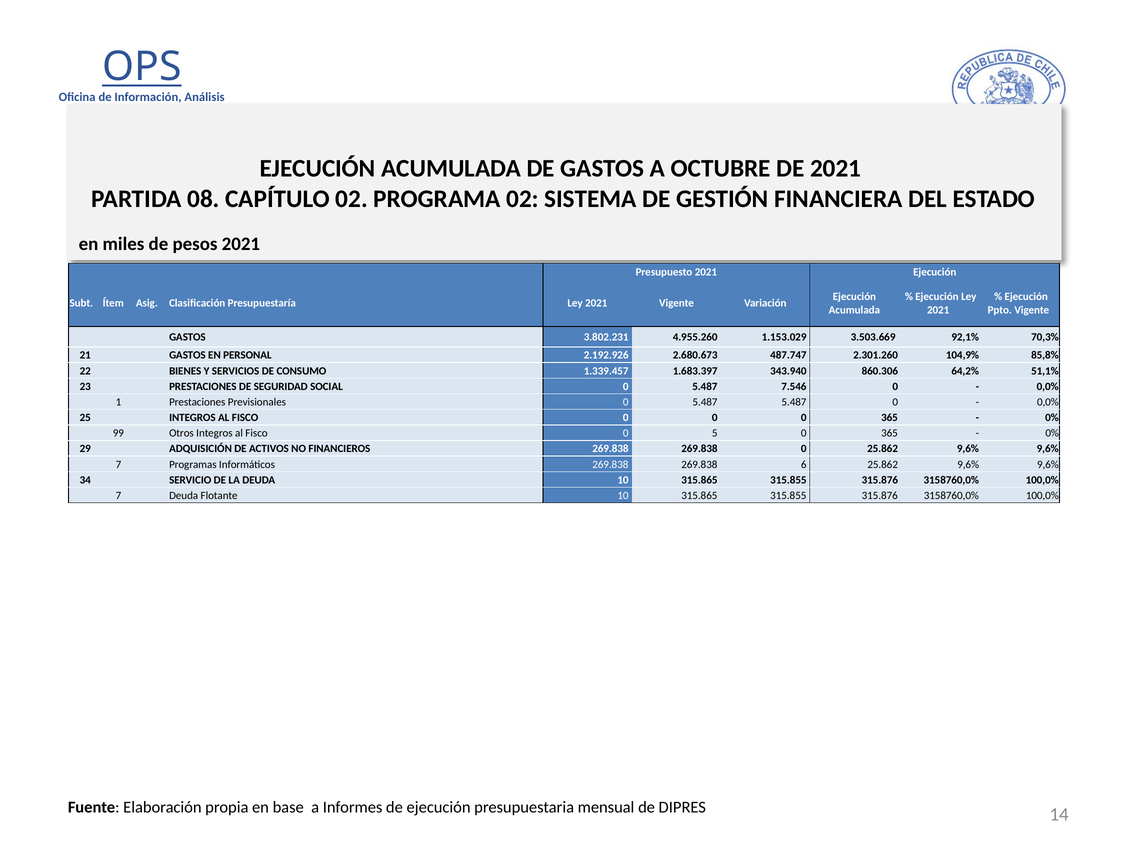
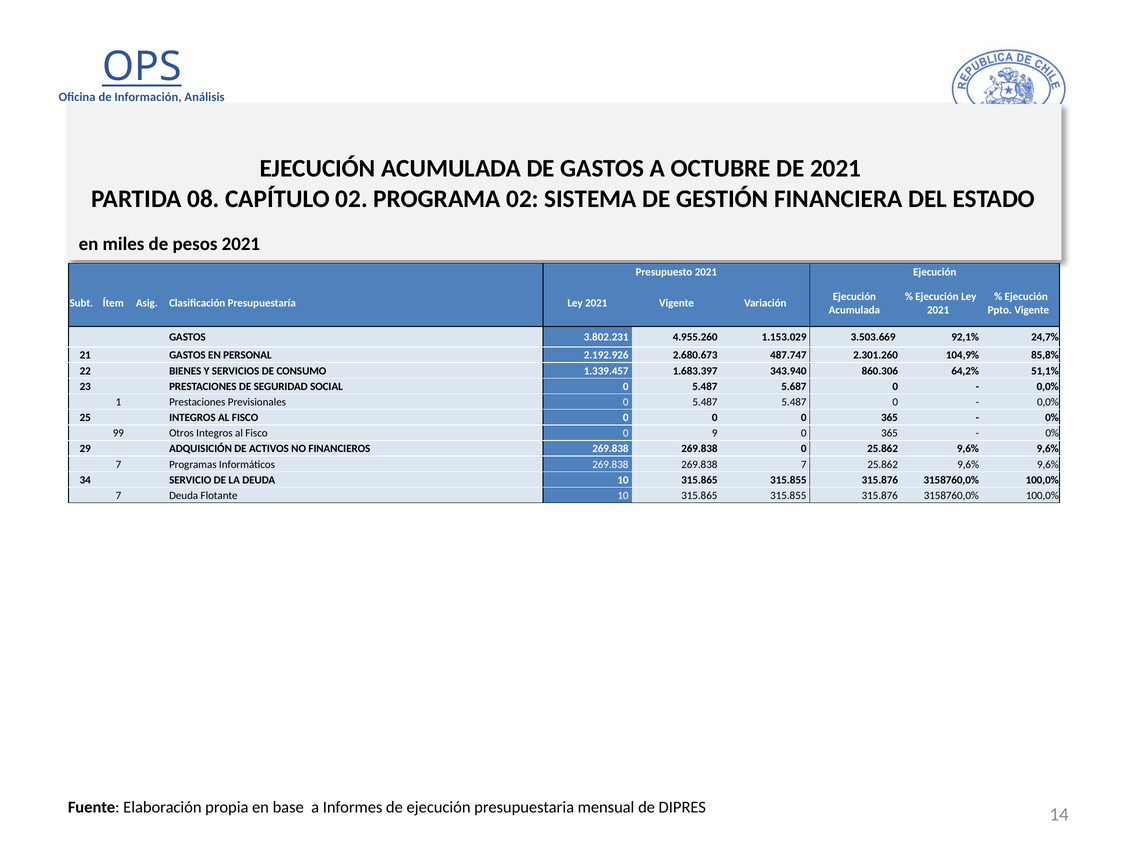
70,3%: 70,3% -> 24,7% (1045, 337)
7.546: 7.546 -> 5.687 (794, 386)
5: 5 -> 9 (715, 433)
269.838 6: 6 -> 7 (804, 464)
